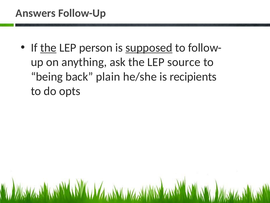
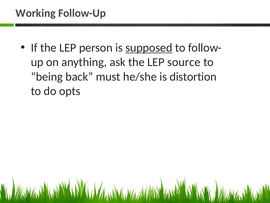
Answers: Answers -> Working (36, 13)
the underline: present -> none (48, 48)
plain: plain -> must (108, 76)
recipients: recipients -> distortion (193, 76)
